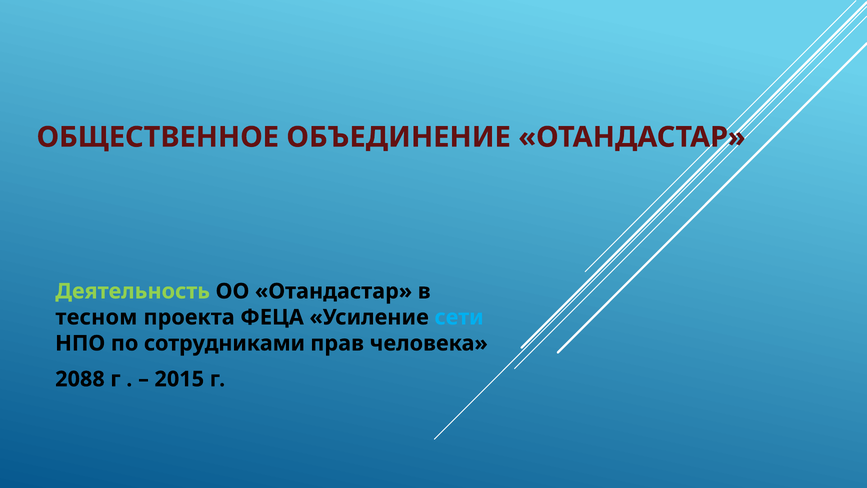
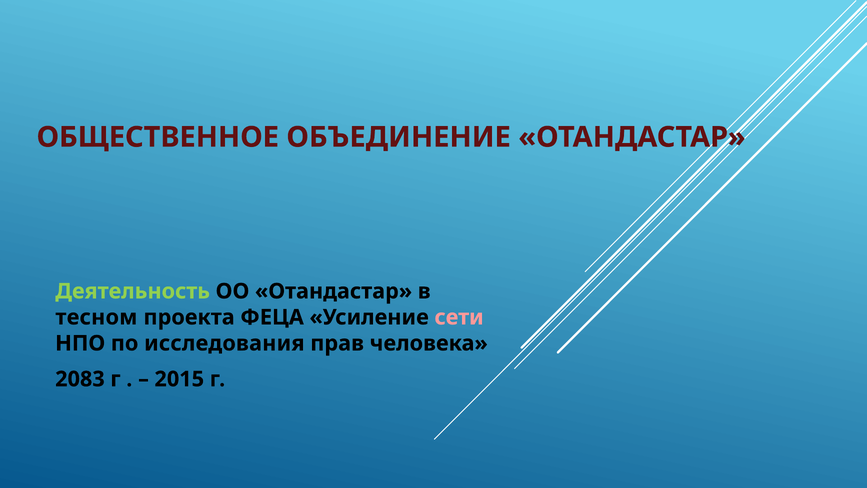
сети colour: light blue -> pink (459, 317)
сотрудниками: сотрудниками -> исследования (224, 343)
2088: 2088 -> 2083 (80, 379)
